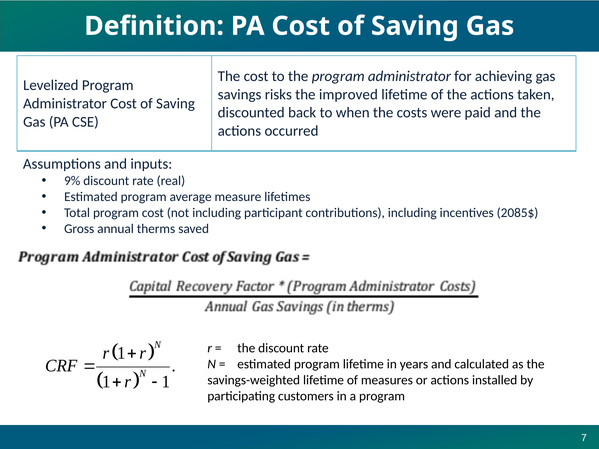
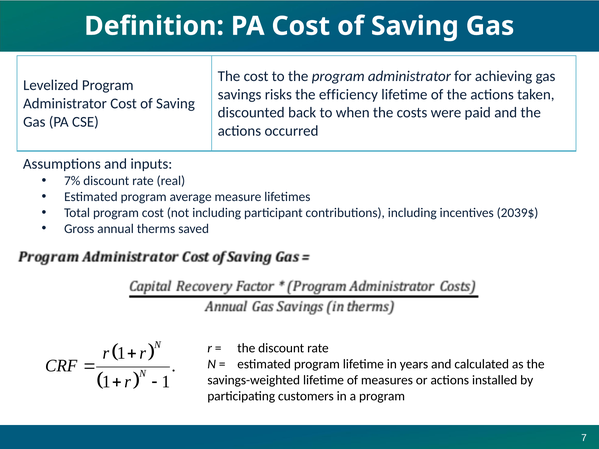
improved: improved -> efficiency (348, 94)
9%: 9% -> 7% (72, 181)
2085$: 2085$ -> 2039$ (518, 213)
